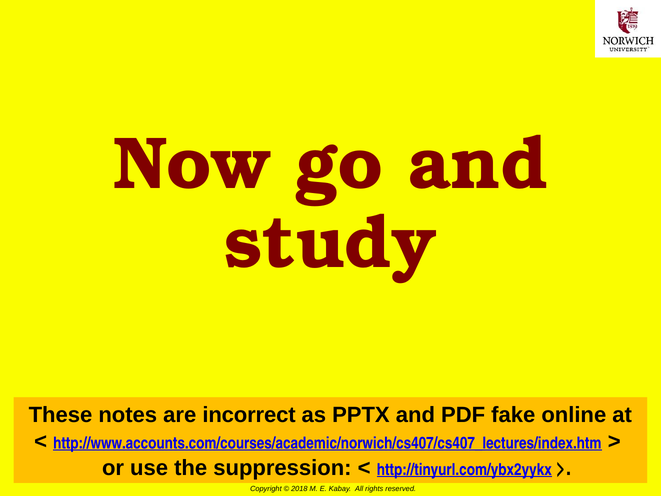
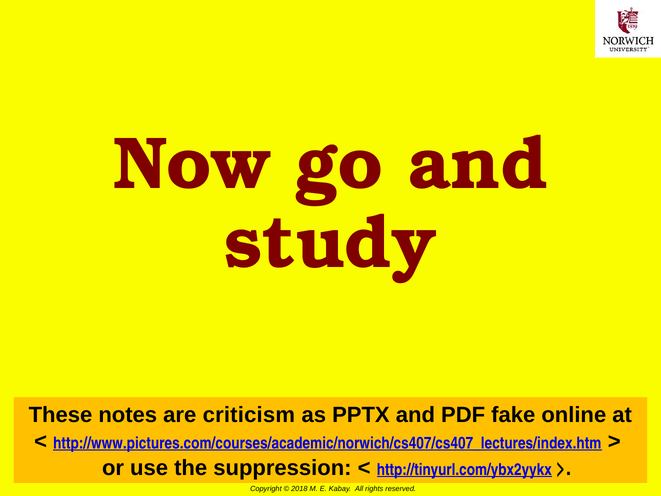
incorrect: incorrect -> criticism (249, 415)
http://www.accounts.com/courses/academic/norwich/cs407/cs407_lectures/index.htm: http://www.accounts.com/courses/academic/norwich/cs407/cs407_lectures/index.htm -> http://www.pictures.com/courses/academic/norwich/cs407/cs407_lectures/index.htm (327, 443)
